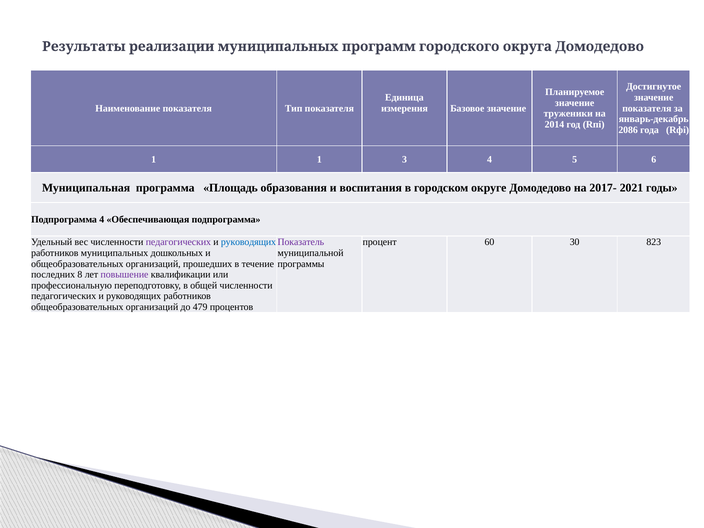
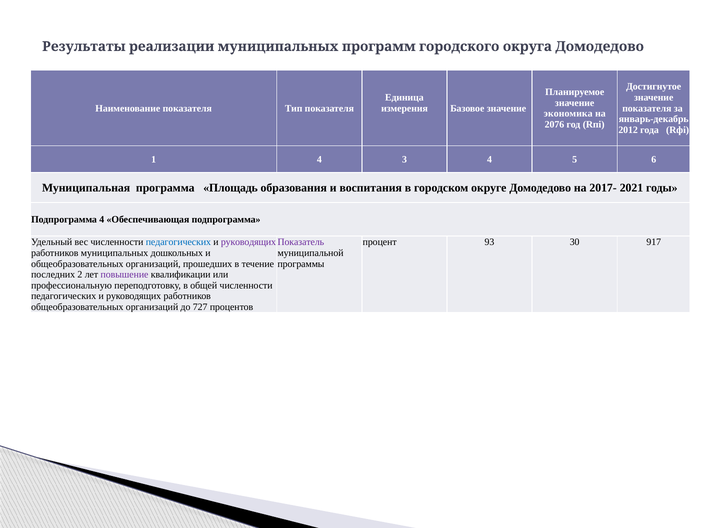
труженики: труженики -> экономика (568, 114)
2014: 2014 -> 2076 (554, 124)
2086: 2086 -> 2012 (628, 130)
1 1: 1 -> 4 (319, 160)
педагогических colour: purple -> blue (178, 242)
руководящих colour: blue -> purple (248, 242)
60: 60 -> 93 (489, 242)
823: 823 -> 917 (654, 242)
8: 8 -> 2 (80, 275)
479: 479 -> 727 (200, 307)
